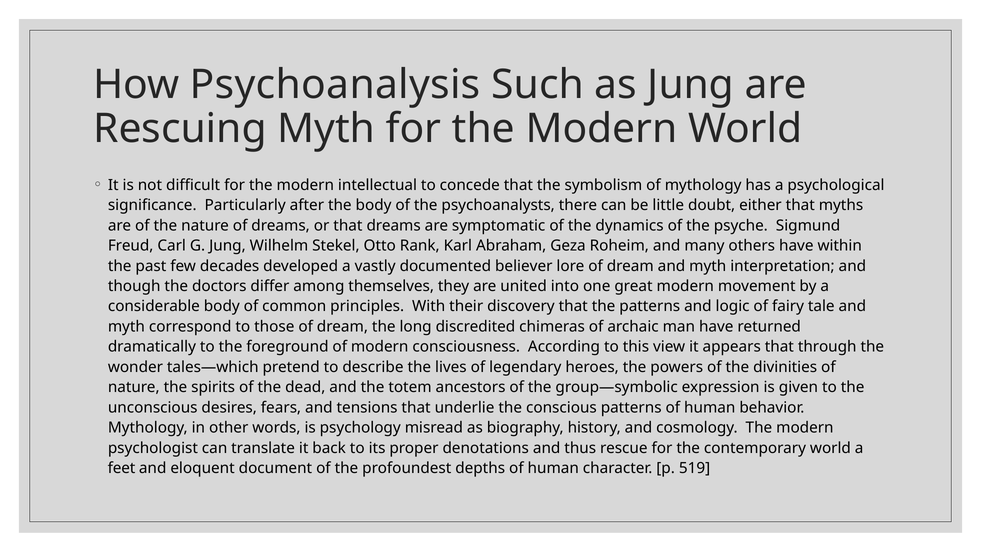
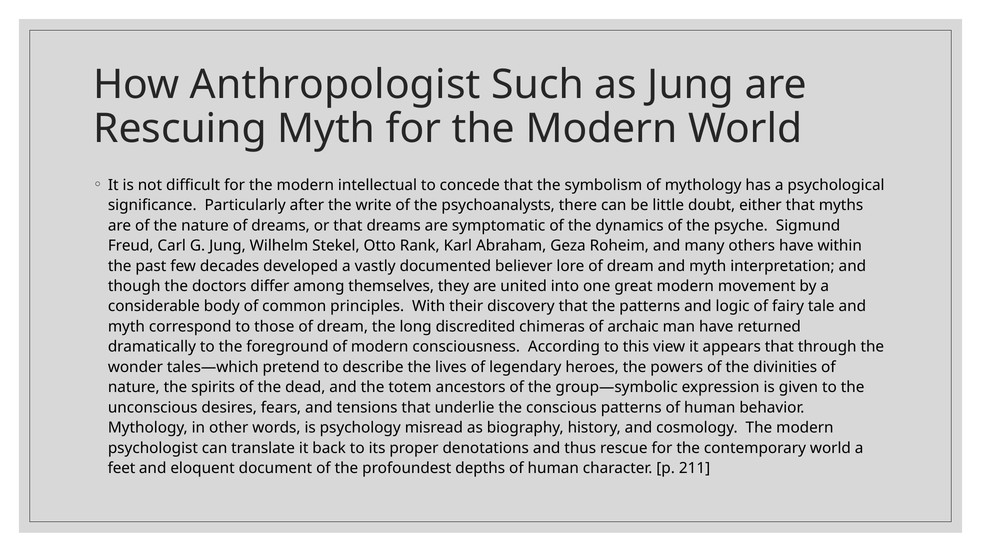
Psychoanalysis: Psychoanalysis -> Anthropologist (335, 85)
the body: body -> write (374, 205)
519: 519 -> 211 (695, 468)
